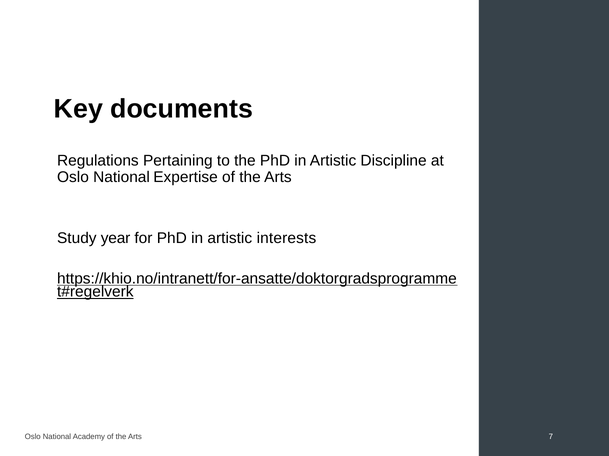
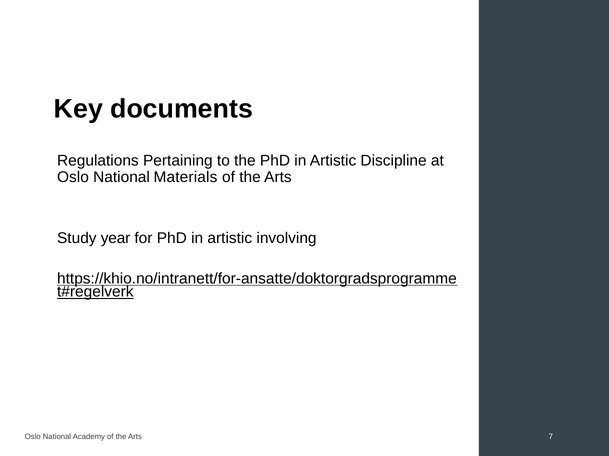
Expertise: Expertise -> Materials (185, 178)
interests: interests -> involving (287, 238)
